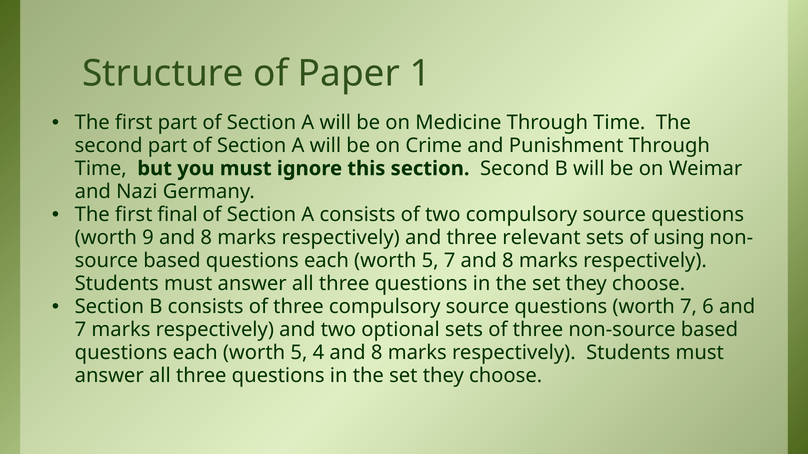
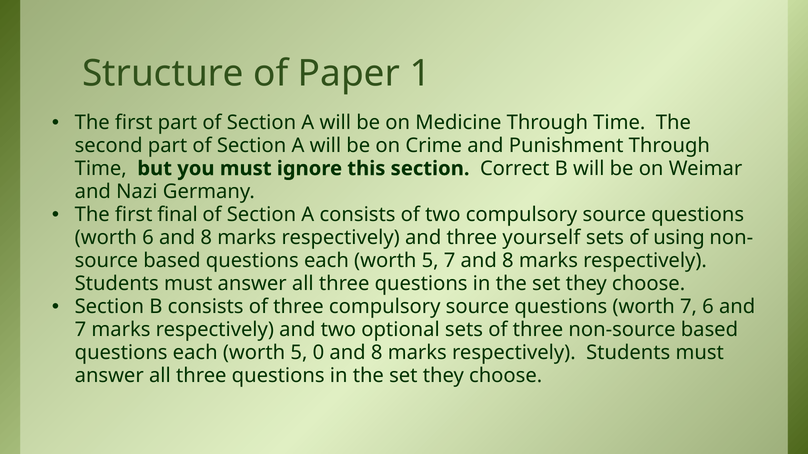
section Second: Second -> Correct (515, 169)
worth 9: 9 -> 6 (148, 238)
relevant: relevant -> yourself (541, 238)
4: 4 -> 0 (318, 353)
